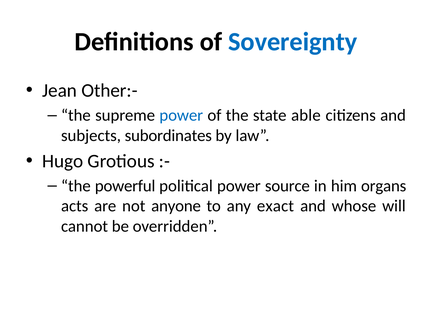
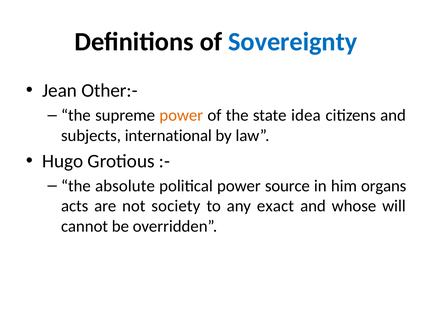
power colour: blue -> orange (181, 115)
able: able -> idea (306, 115)
subordinates: subordinates -> international (168, 136)
powerful: powerful -> absolute (125, 186)
anyone: anyone -> society (176, 206)
